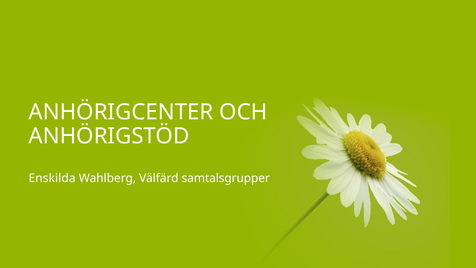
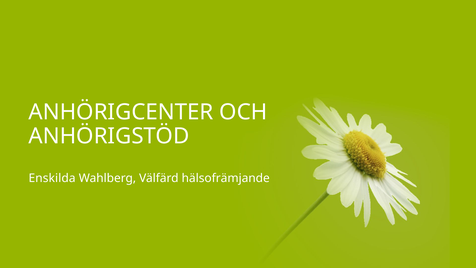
samtalsgrupper: samtalsgrupper -> hälsofrämjande (226, 178)
